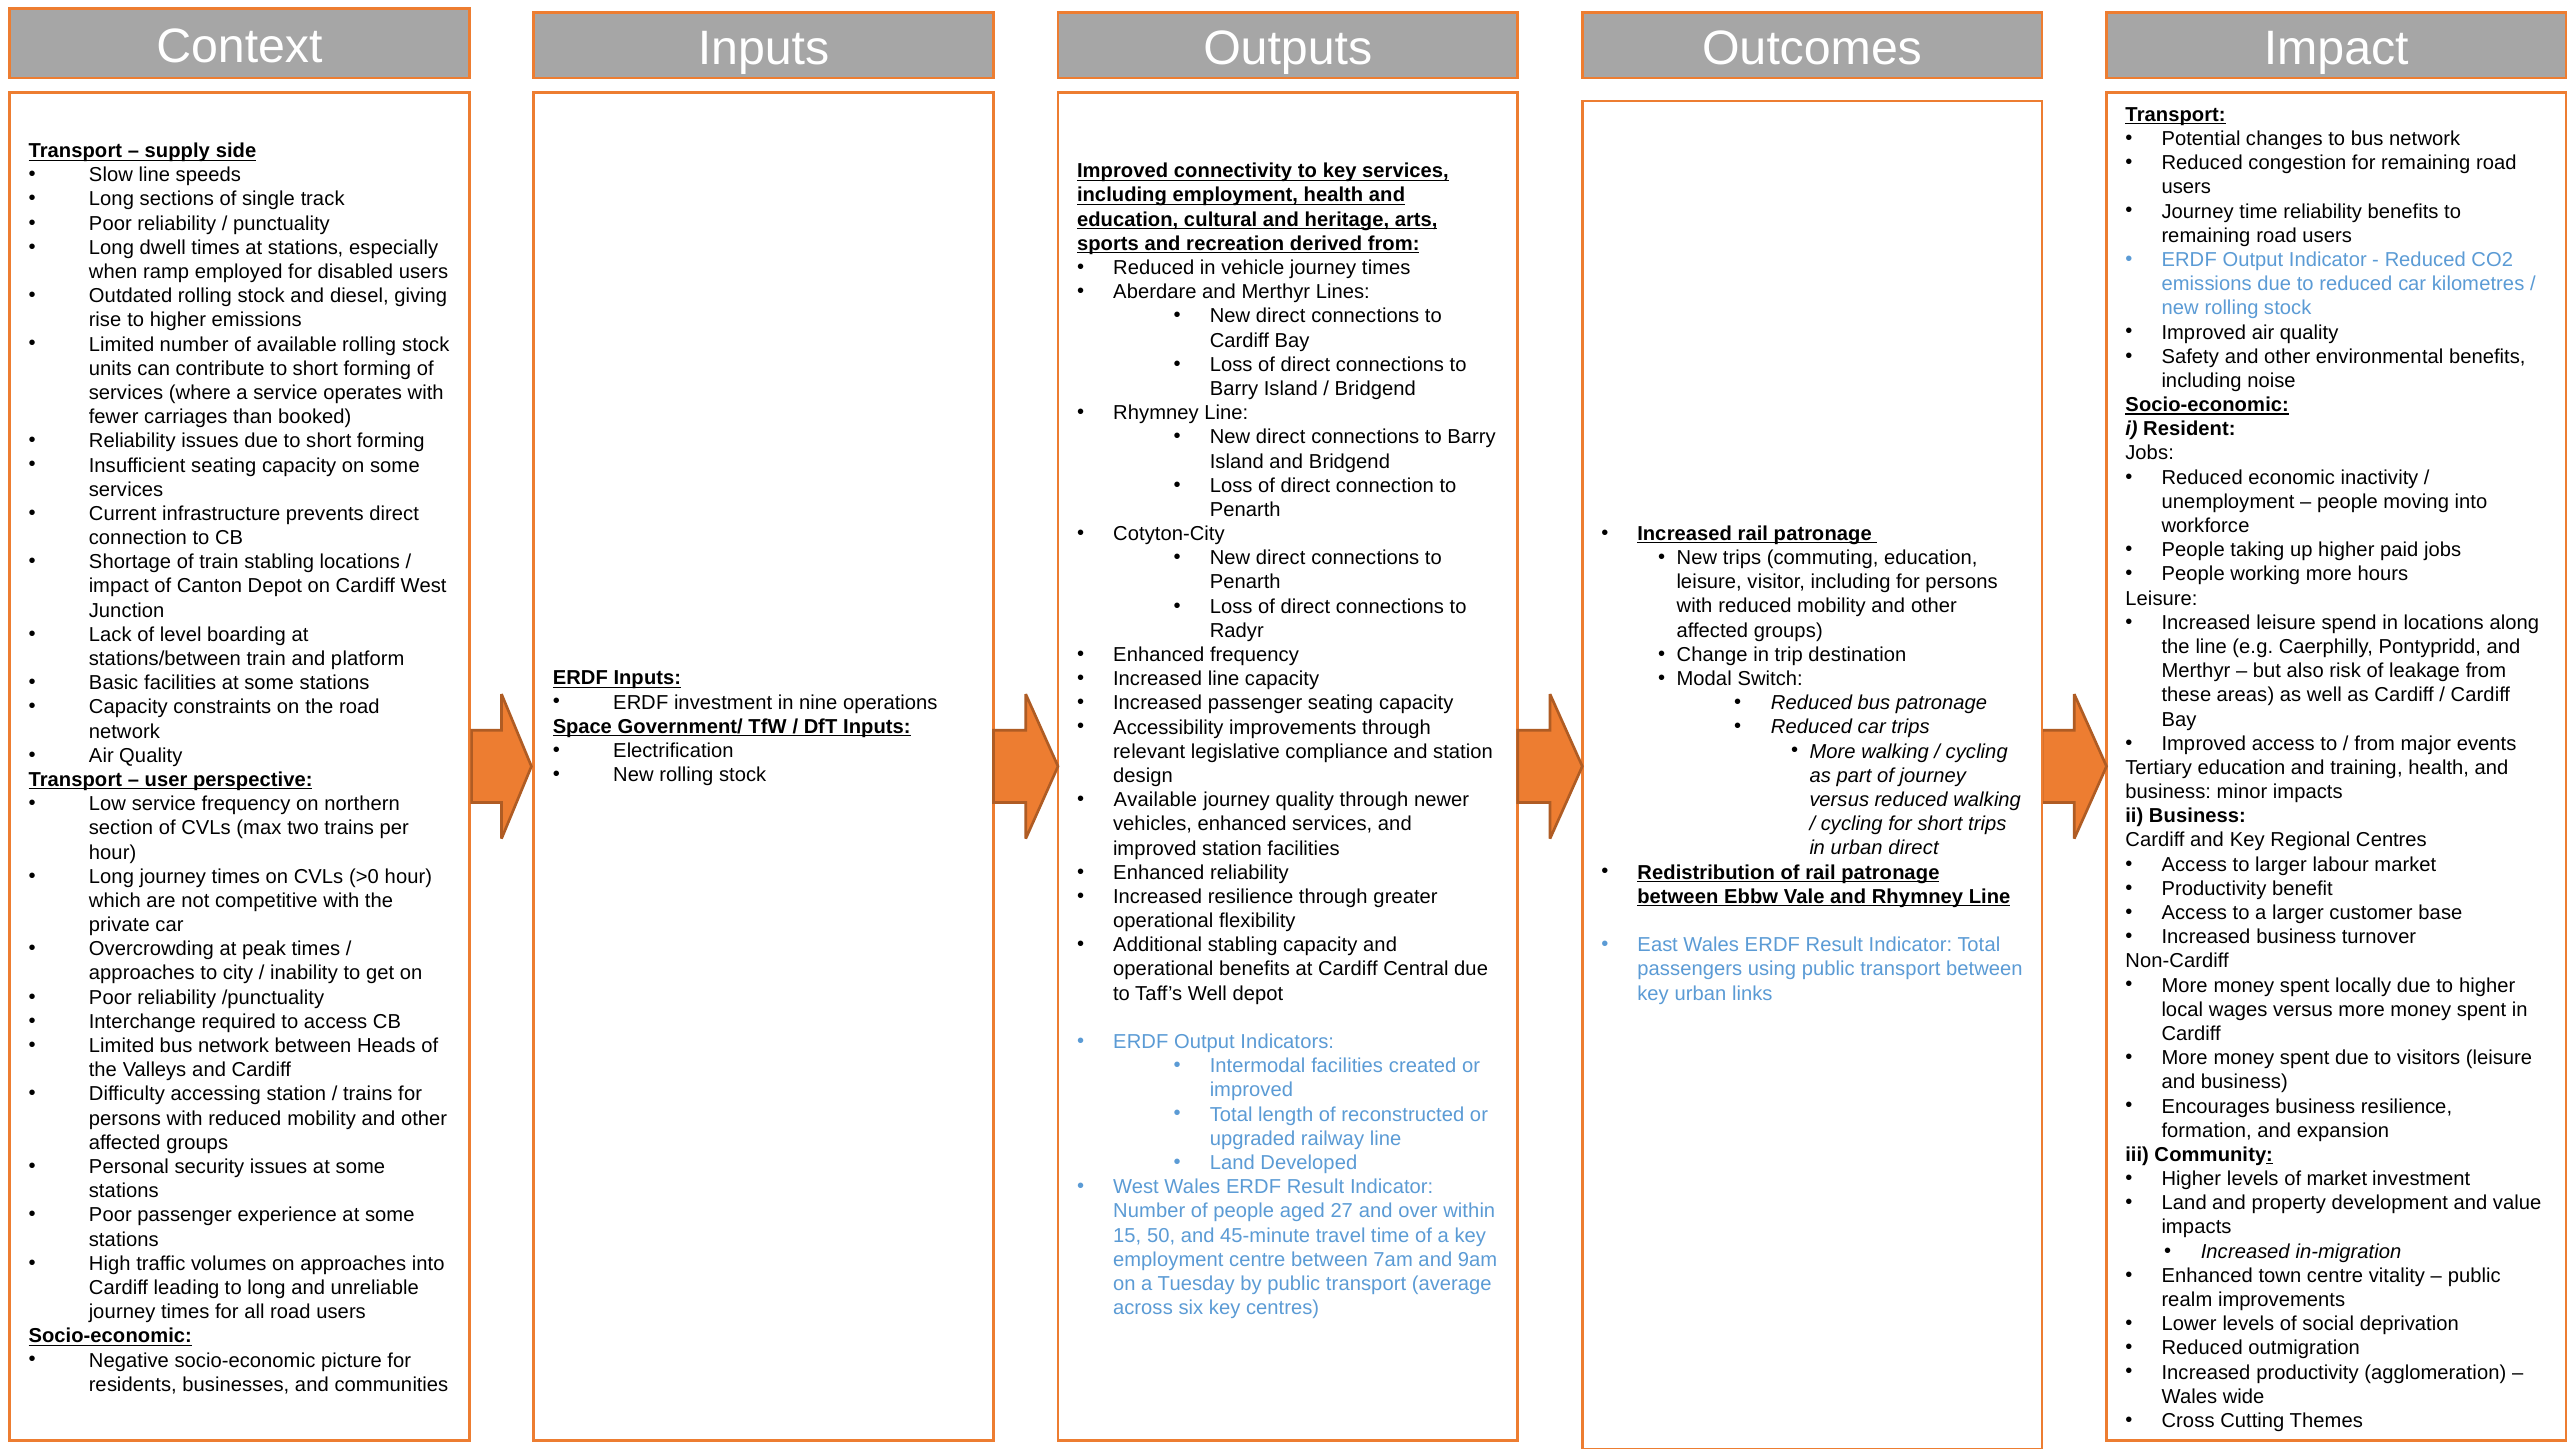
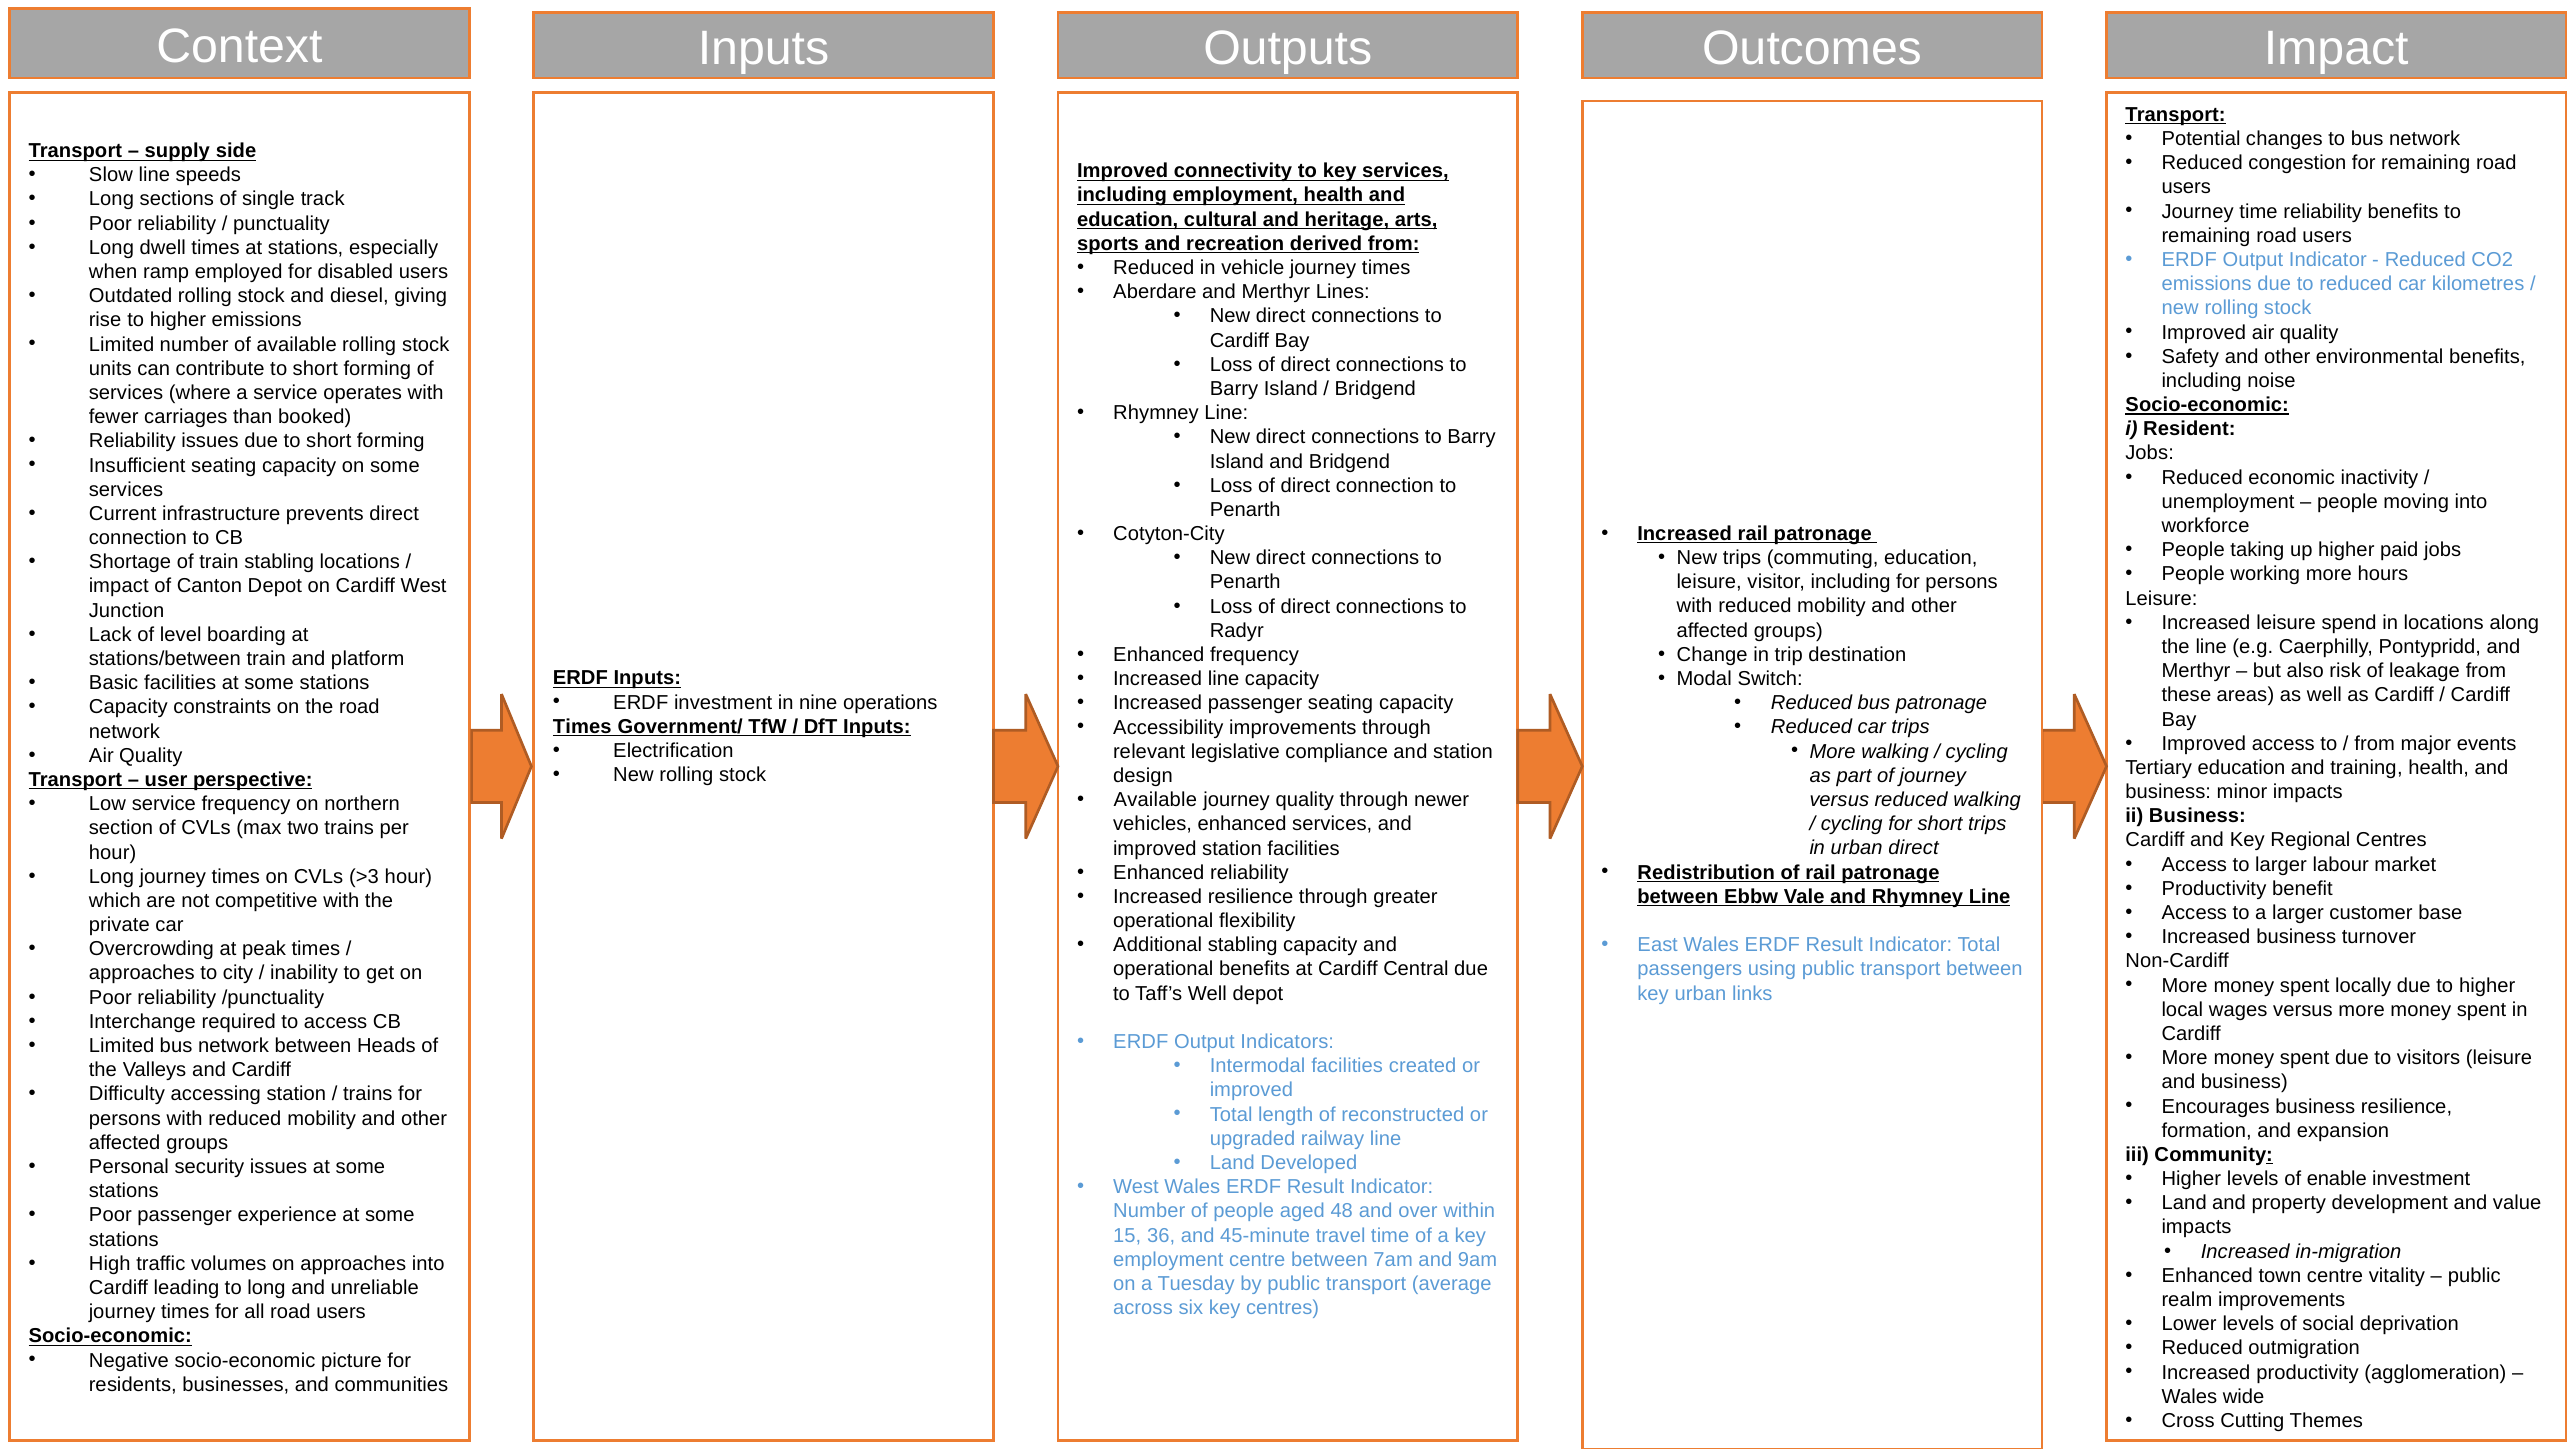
Space: Space -> Times (582, 727)
>0: >0 -> >3 (364, 877)
of market: market -> enable (2337, 1179)
27: 27 -> 48 (1342, 1211)
50: 50 -> 36 (1161, 1235)
